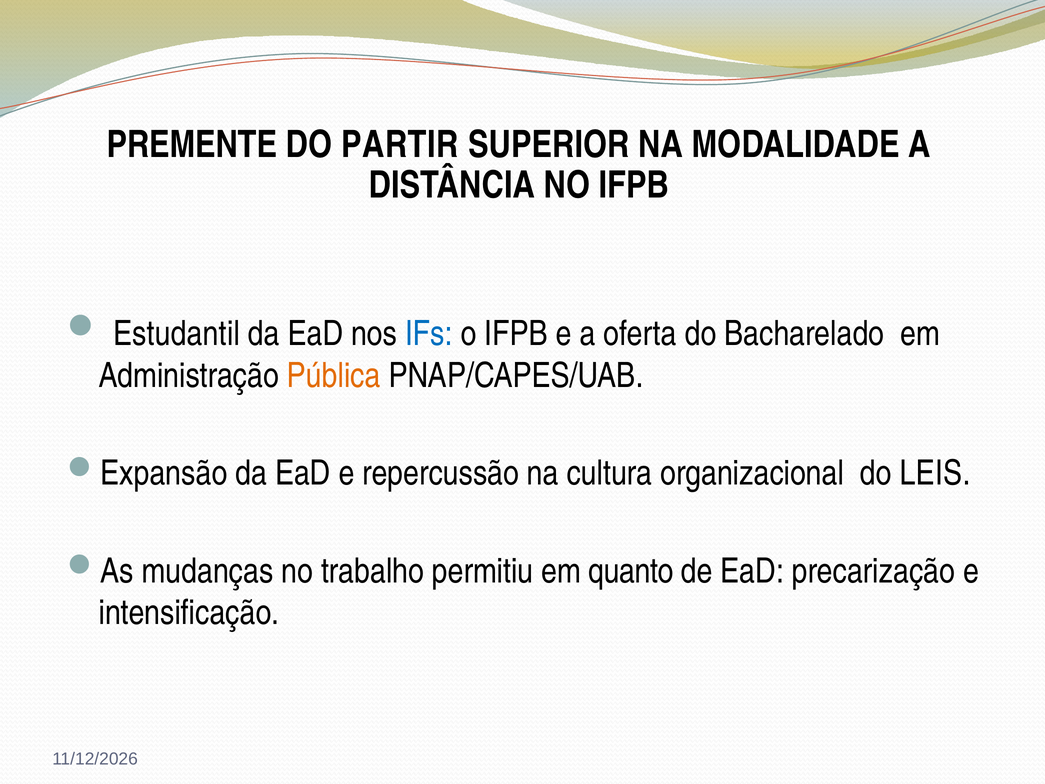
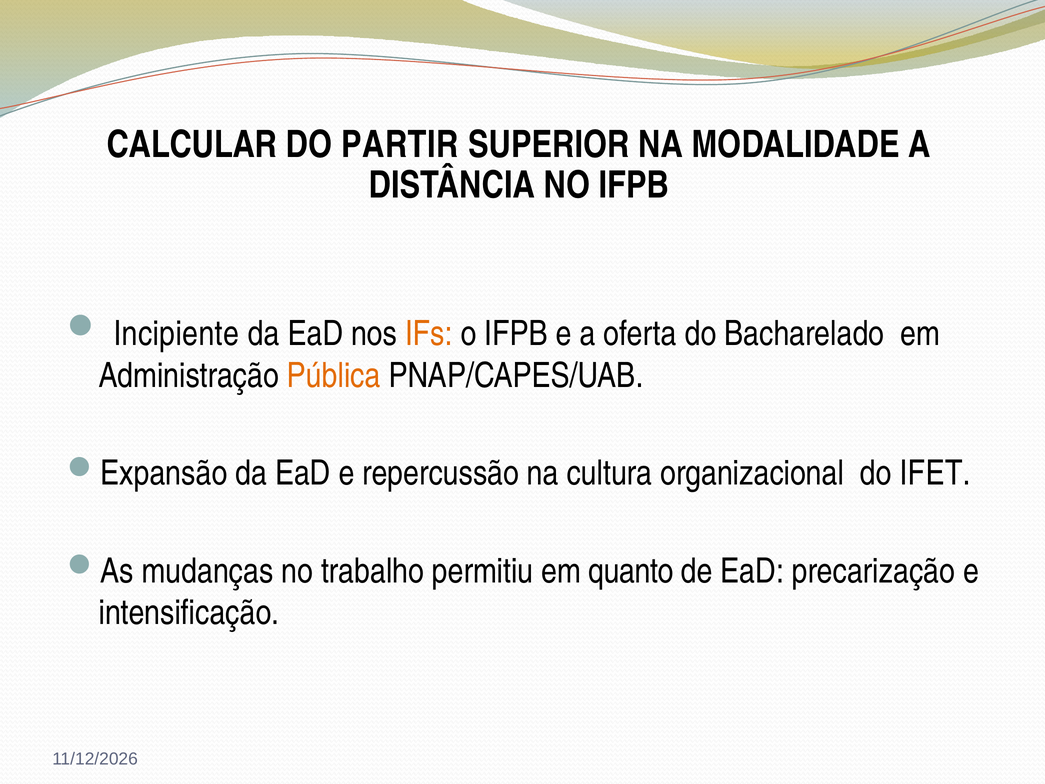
PREMENTE: PREMENTE -> CALCULAR (192, 145)
Estudantil: Estudantil -> Incipiente (176, 333)
IFs colour: blue -> orange (429, 333)
LEIS: LEIS -> IFET (935, 473)
